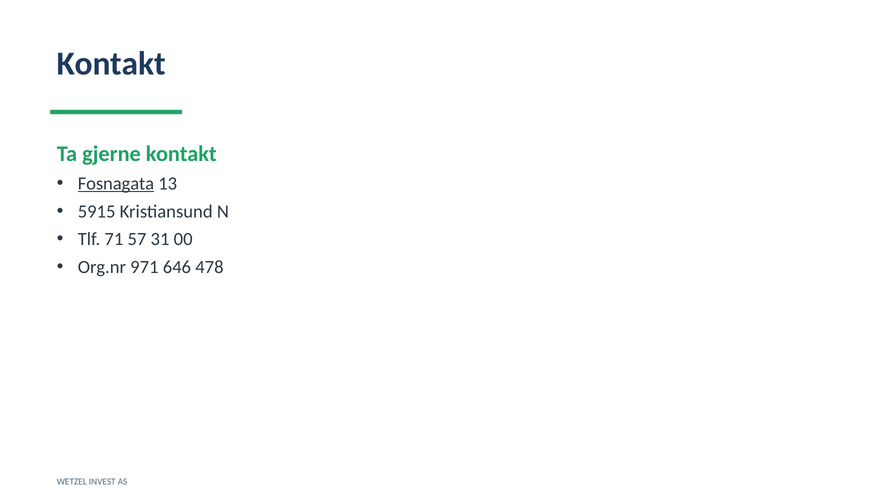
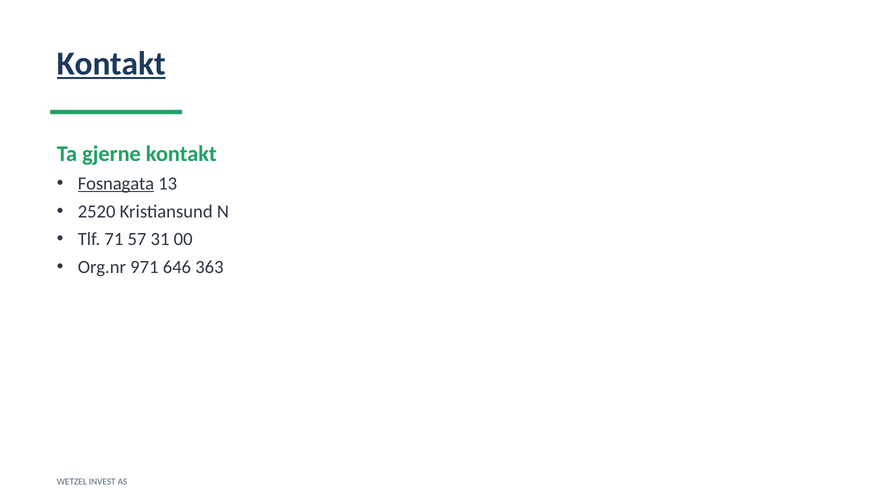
Kontakt underline: none -> present (111, 64)
5915: 5915 -> 2520 (97, 212)
478: 478 -> 363 (209, 267)
